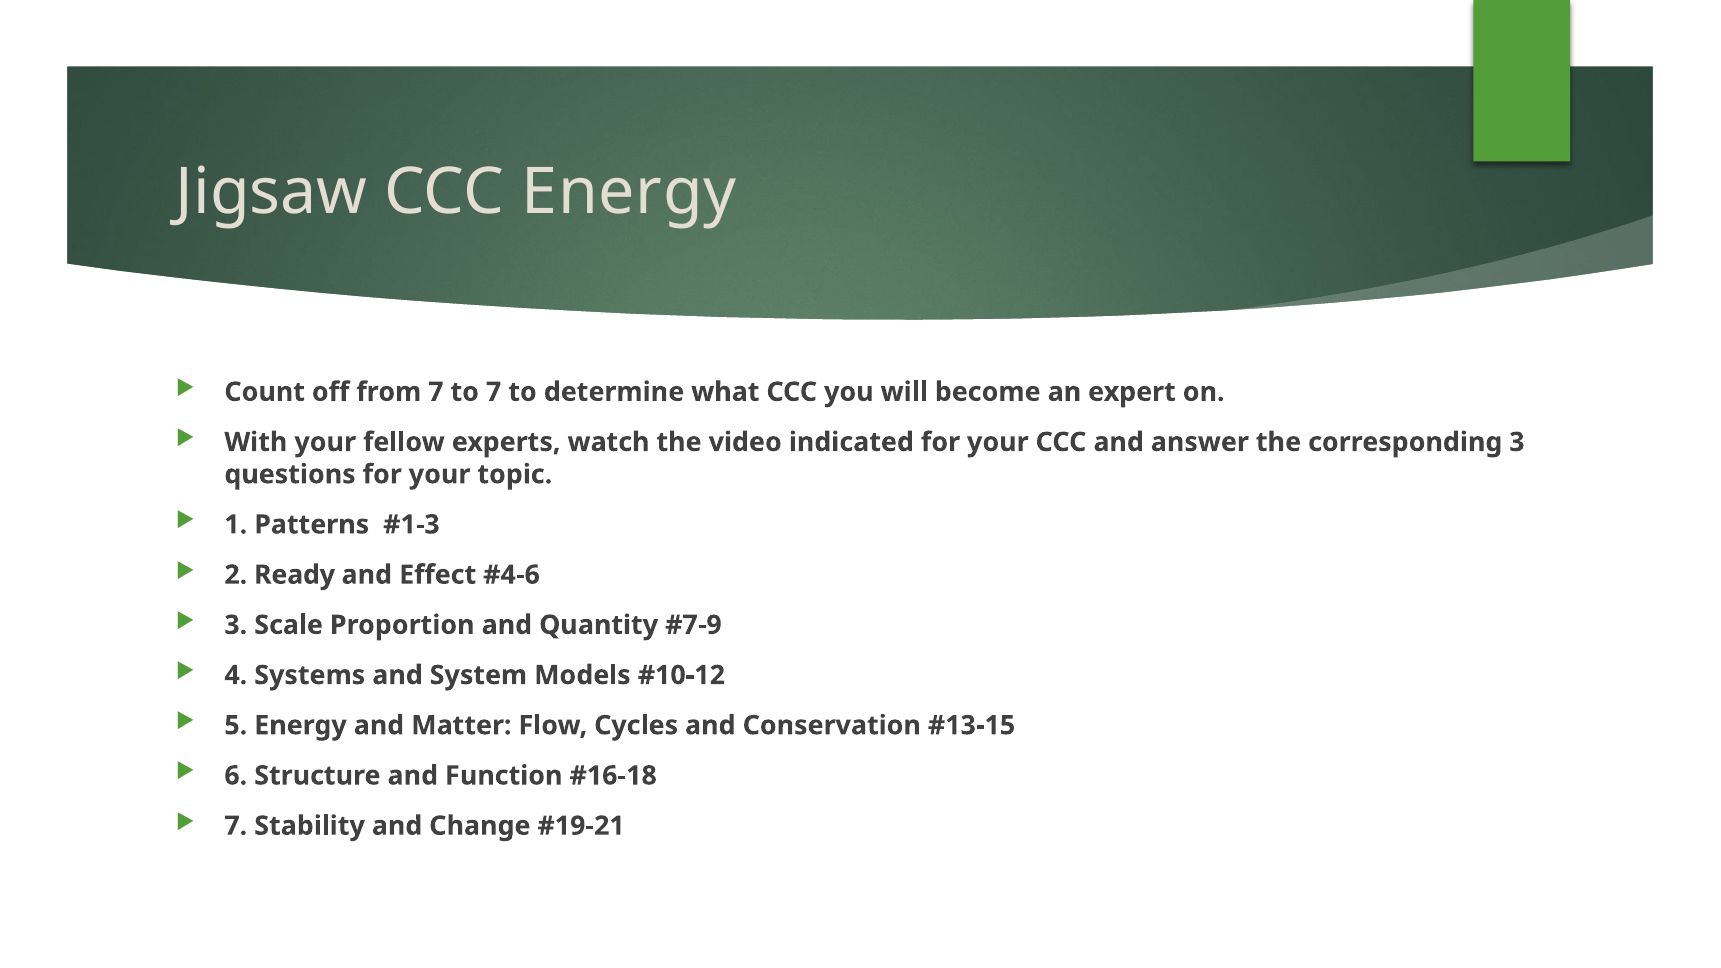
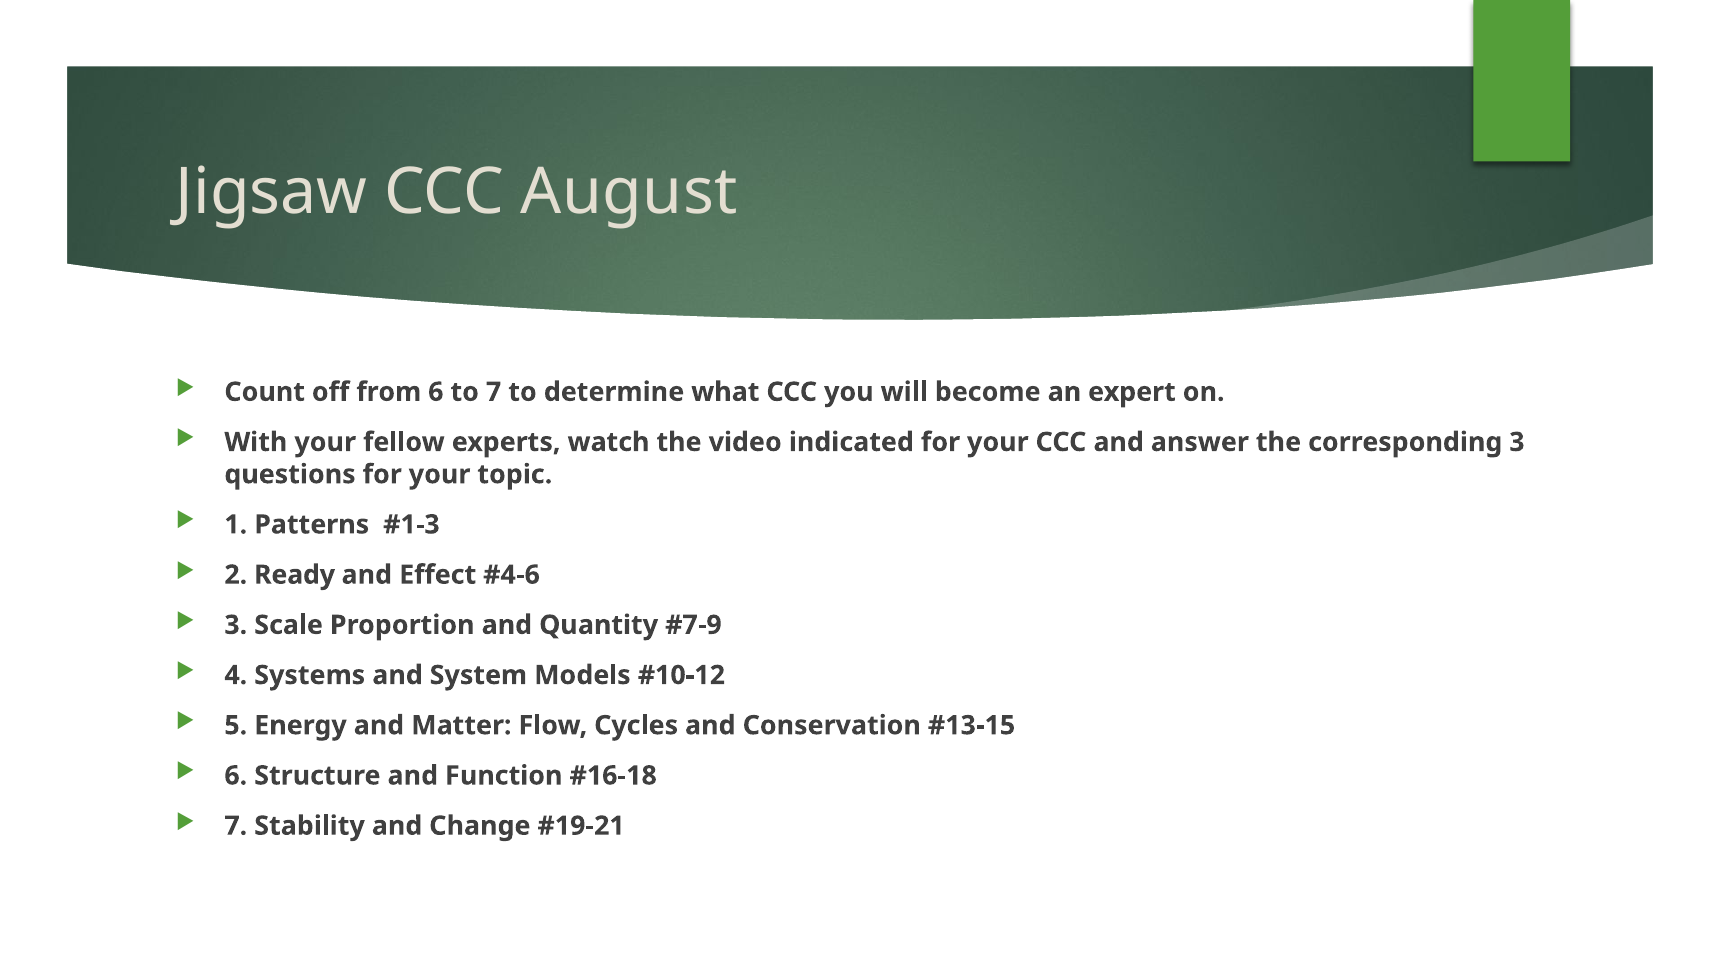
CCC Energy: Energy -> August (629, 192)
from 7: 7 -> 6 (436, 392)
